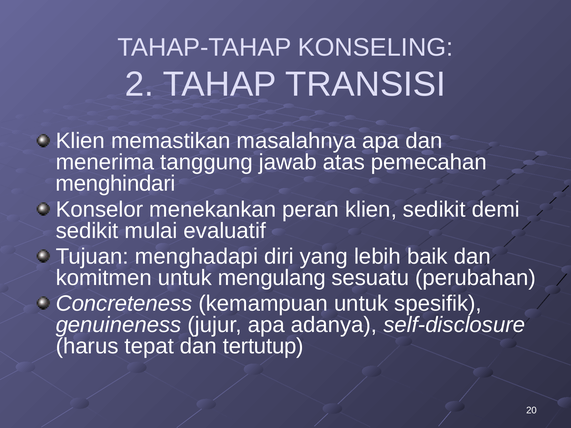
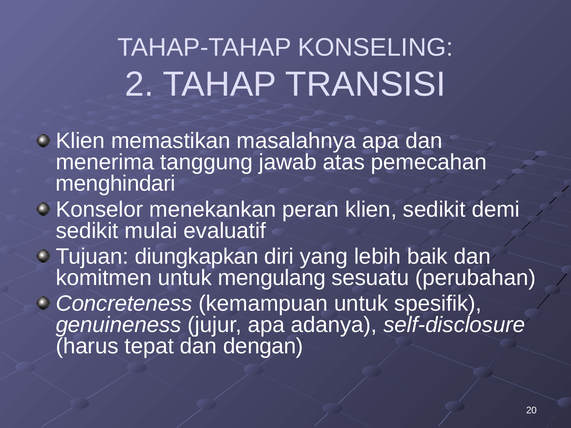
menghadapi: menghadapi -> diungkapkan (197, 257)
tertutup: tertutup -> dengan (263, 346)
